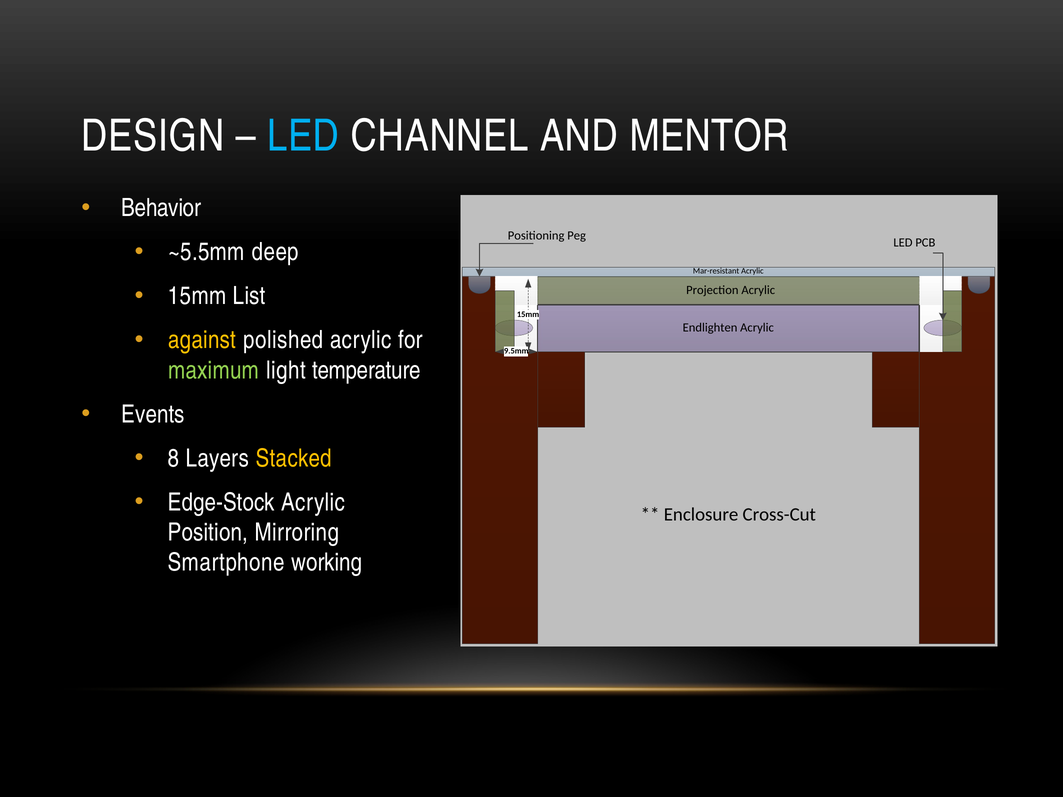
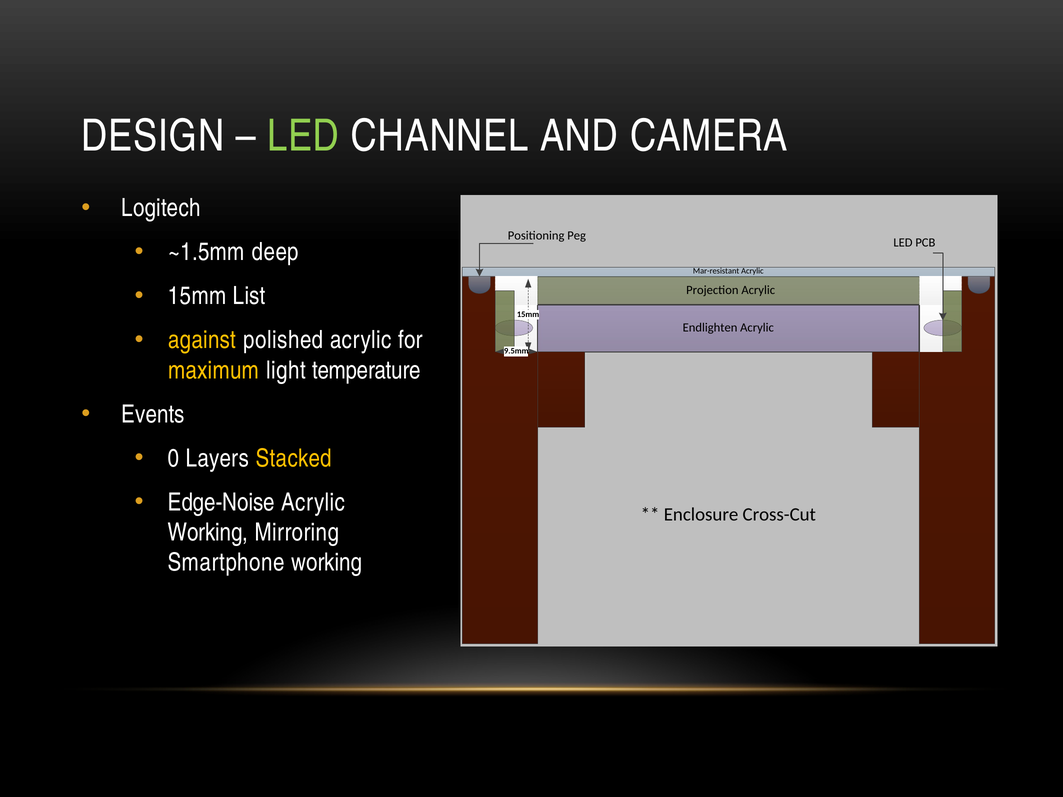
LED colour: light blue -> light green (303, 136)
MENTOR: MENTOR -> CAMERA (709, 136)
Behavior: Behavior -> Logitech (161, 208)
~5.5mm: ~5.5mm -> ~1.5mm (206, 252)
maximum colour: light green -> yellow (214, 370)
8: 8 -> 0 (174, 458)
Edge-Stock: Edge-Stock -> Edge-Noise (221, 502)
Position: Position -> Working (208, 533)
